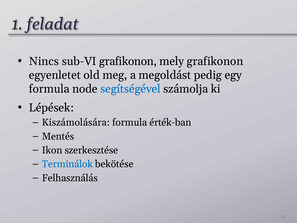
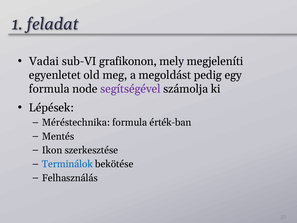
Nincs: Nincs -> Vadai (44, 61)
mely grafikonon: grafikonon -> megjeleníti (215, 61)
segítségével colour: blue -> purple (130, 89)
Kiszámolására: Kiszámolására -> Méréstechnika (76, 122)
